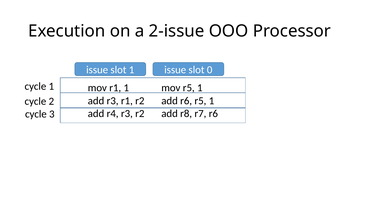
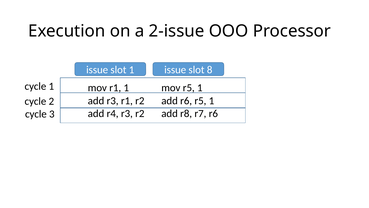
0: 0 -> 8 (210, 70)
